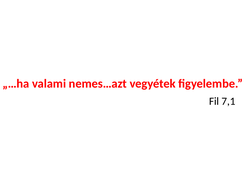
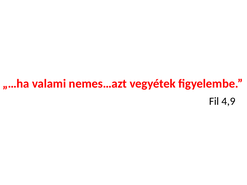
7,1: 7,1 -> 4,9 (229, 101)
